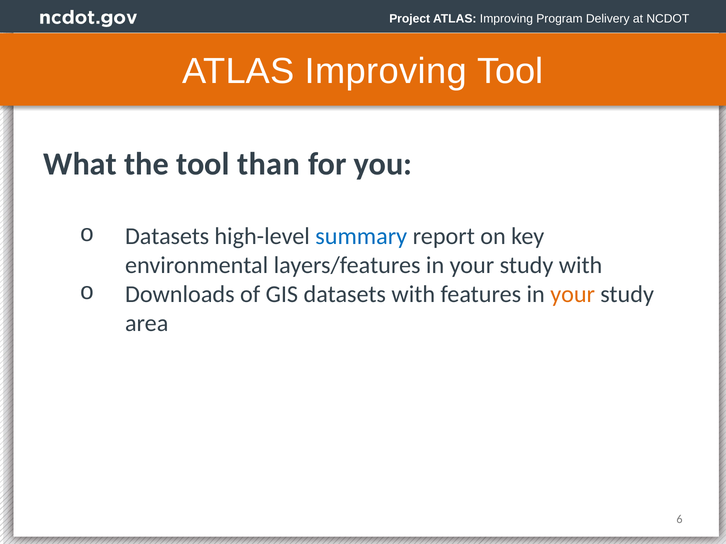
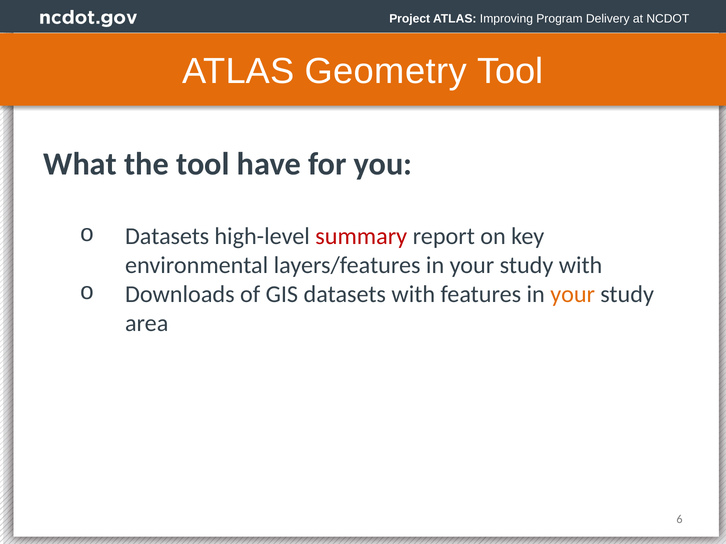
Improving: Improving -> Geometry (386, 72)
than: than -> have (269, 165)
summary colour: blue -> red (361, 237)
